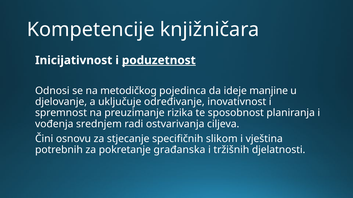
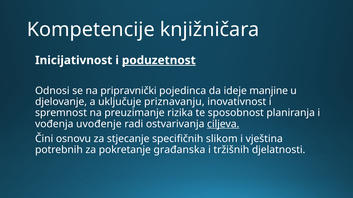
metodičkog: metodičkog -> pripravnički (128, 91)
određivanje: određivanje -> priznavanju (174, 102)
srednjem: srednjem -> uvođenje (99, 124)
ciljeva underline: none -> present (223, 124)
